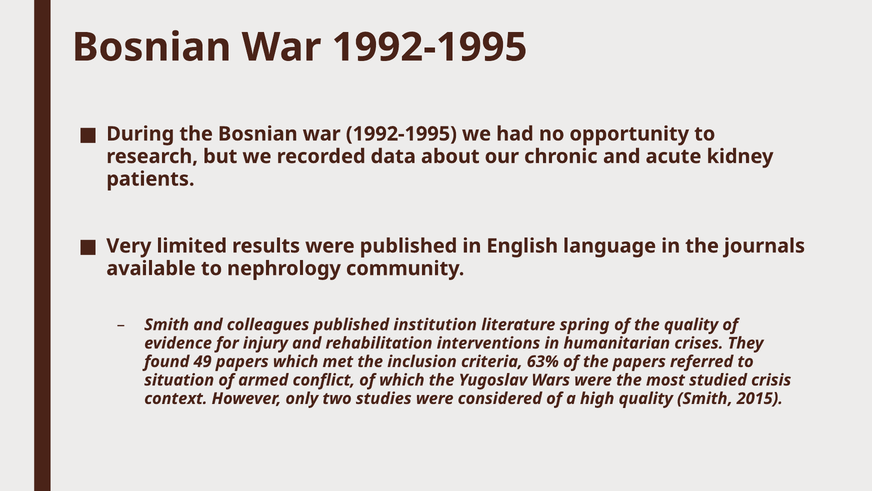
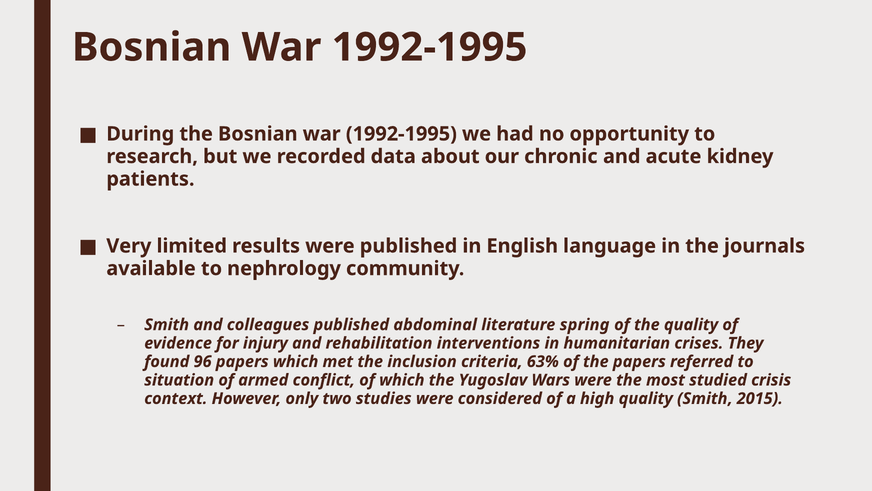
institution: institution -> abdominal (435, 324)
49: 49 -> 96 (203, 361)
